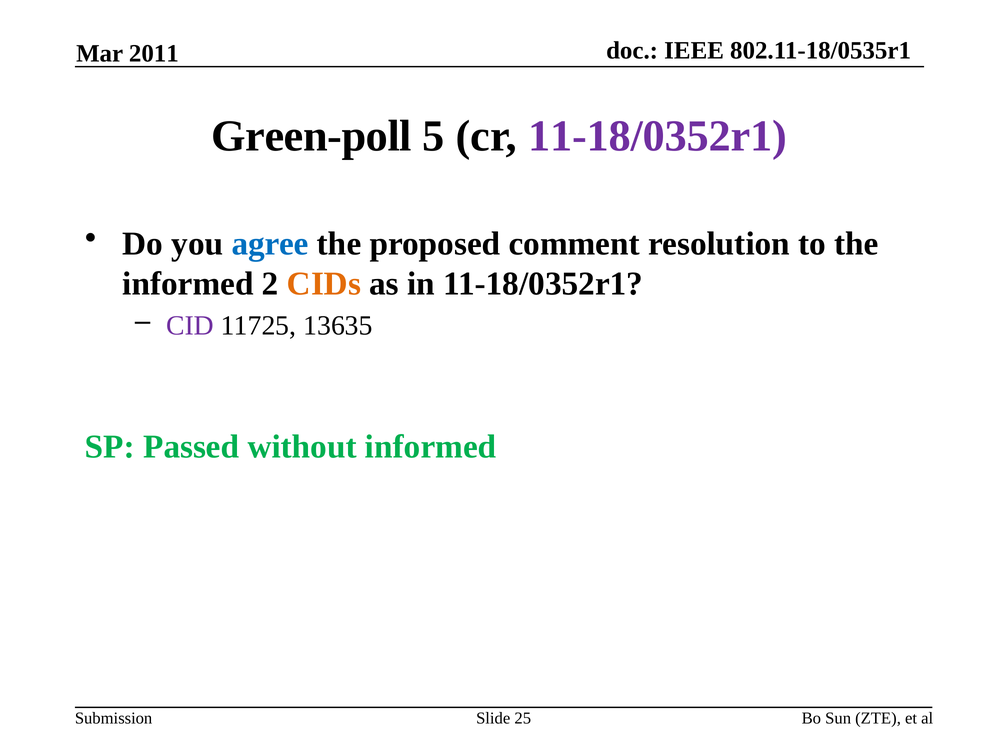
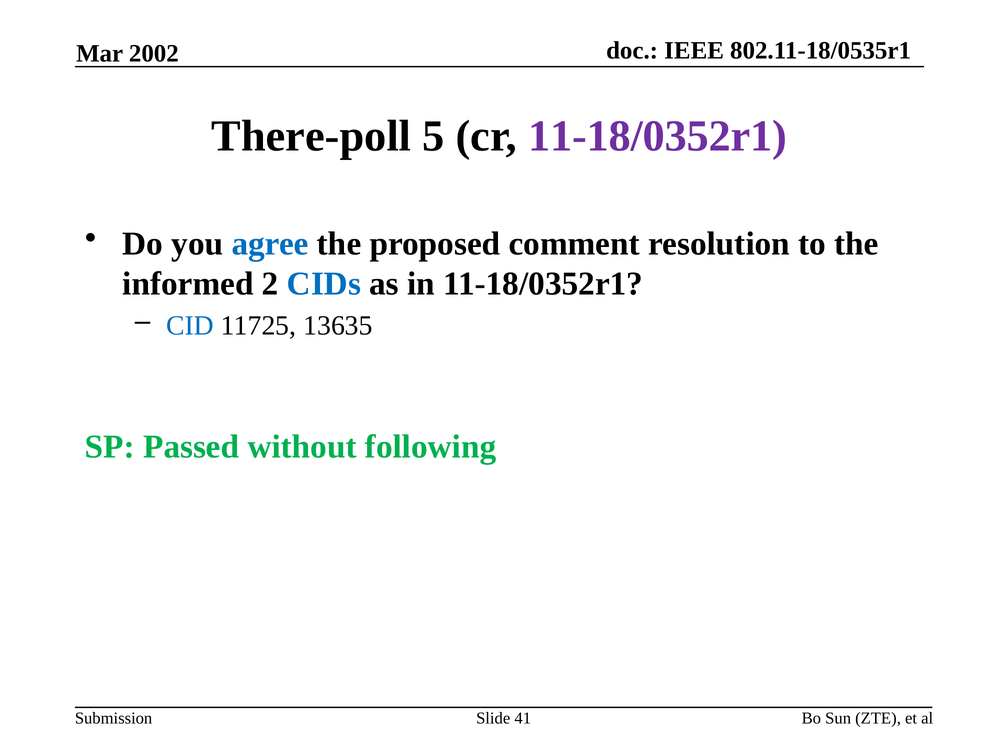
2011: 2011 -> 2002 (154, 53)
Green-poll: Green-poll -> There-poll (311, 136)
CIDs colour: orange -> blue (324, 284)
CID colour: purple -> blue (190, 326)
without informed: informed -> following (431, 447)
25: 25 -> 41 (523, 719)
